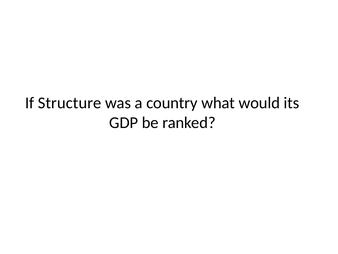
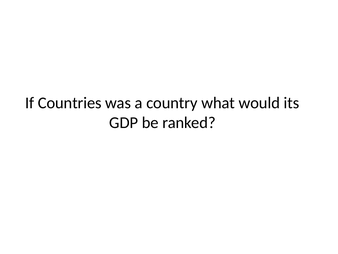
Structure: Structure -> Countries (70, 103)
